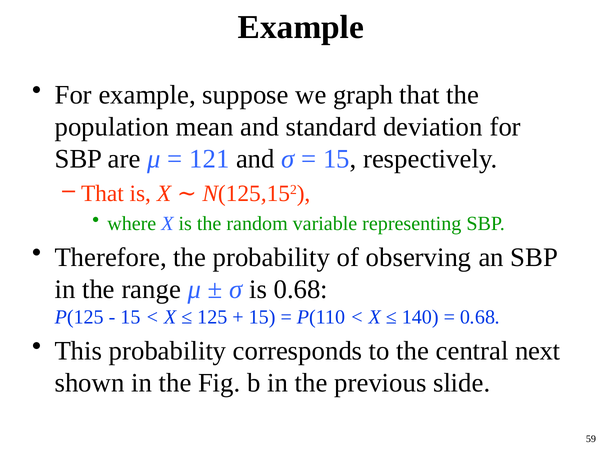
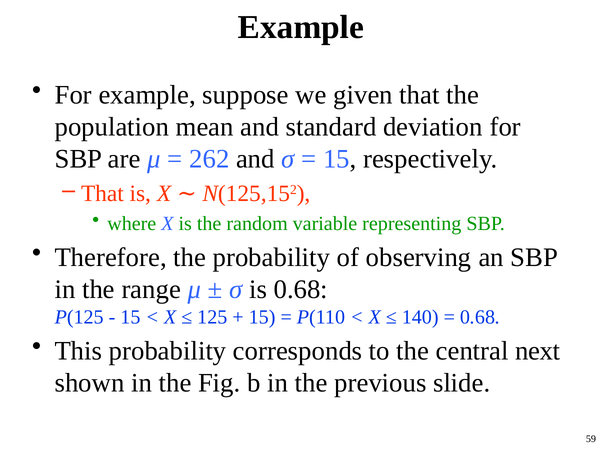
graph: graph -> given (363, 95)
121: 121 -> 262 (209, 159)
